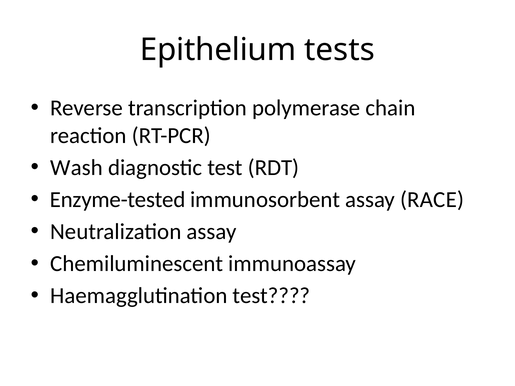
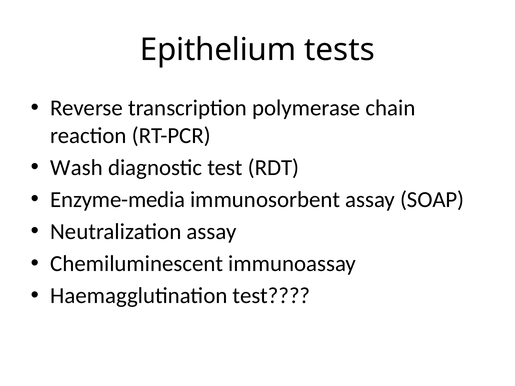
Enzyme-tested: Enzyme-tested -> Enzyme-media (118, 200)
RACE: RACE -> SOAP (432, 200)
